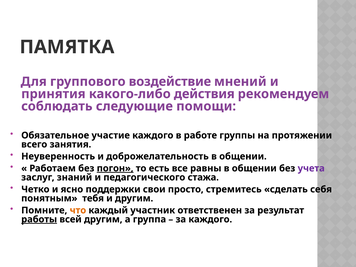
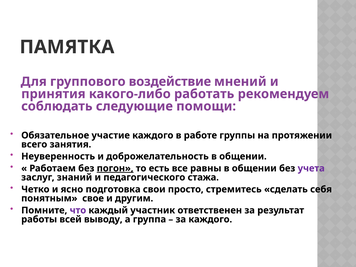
действия: действия -> работать (204, 94)
поддержки: поддержки -> подготовка (113, 189)
тебя: тебя -> свое (93, 198)
что colour: orange -> purple (78, 210)
работы underline: present -> none (39, 219)
всей другим: другим -> выводу (103, 219)
